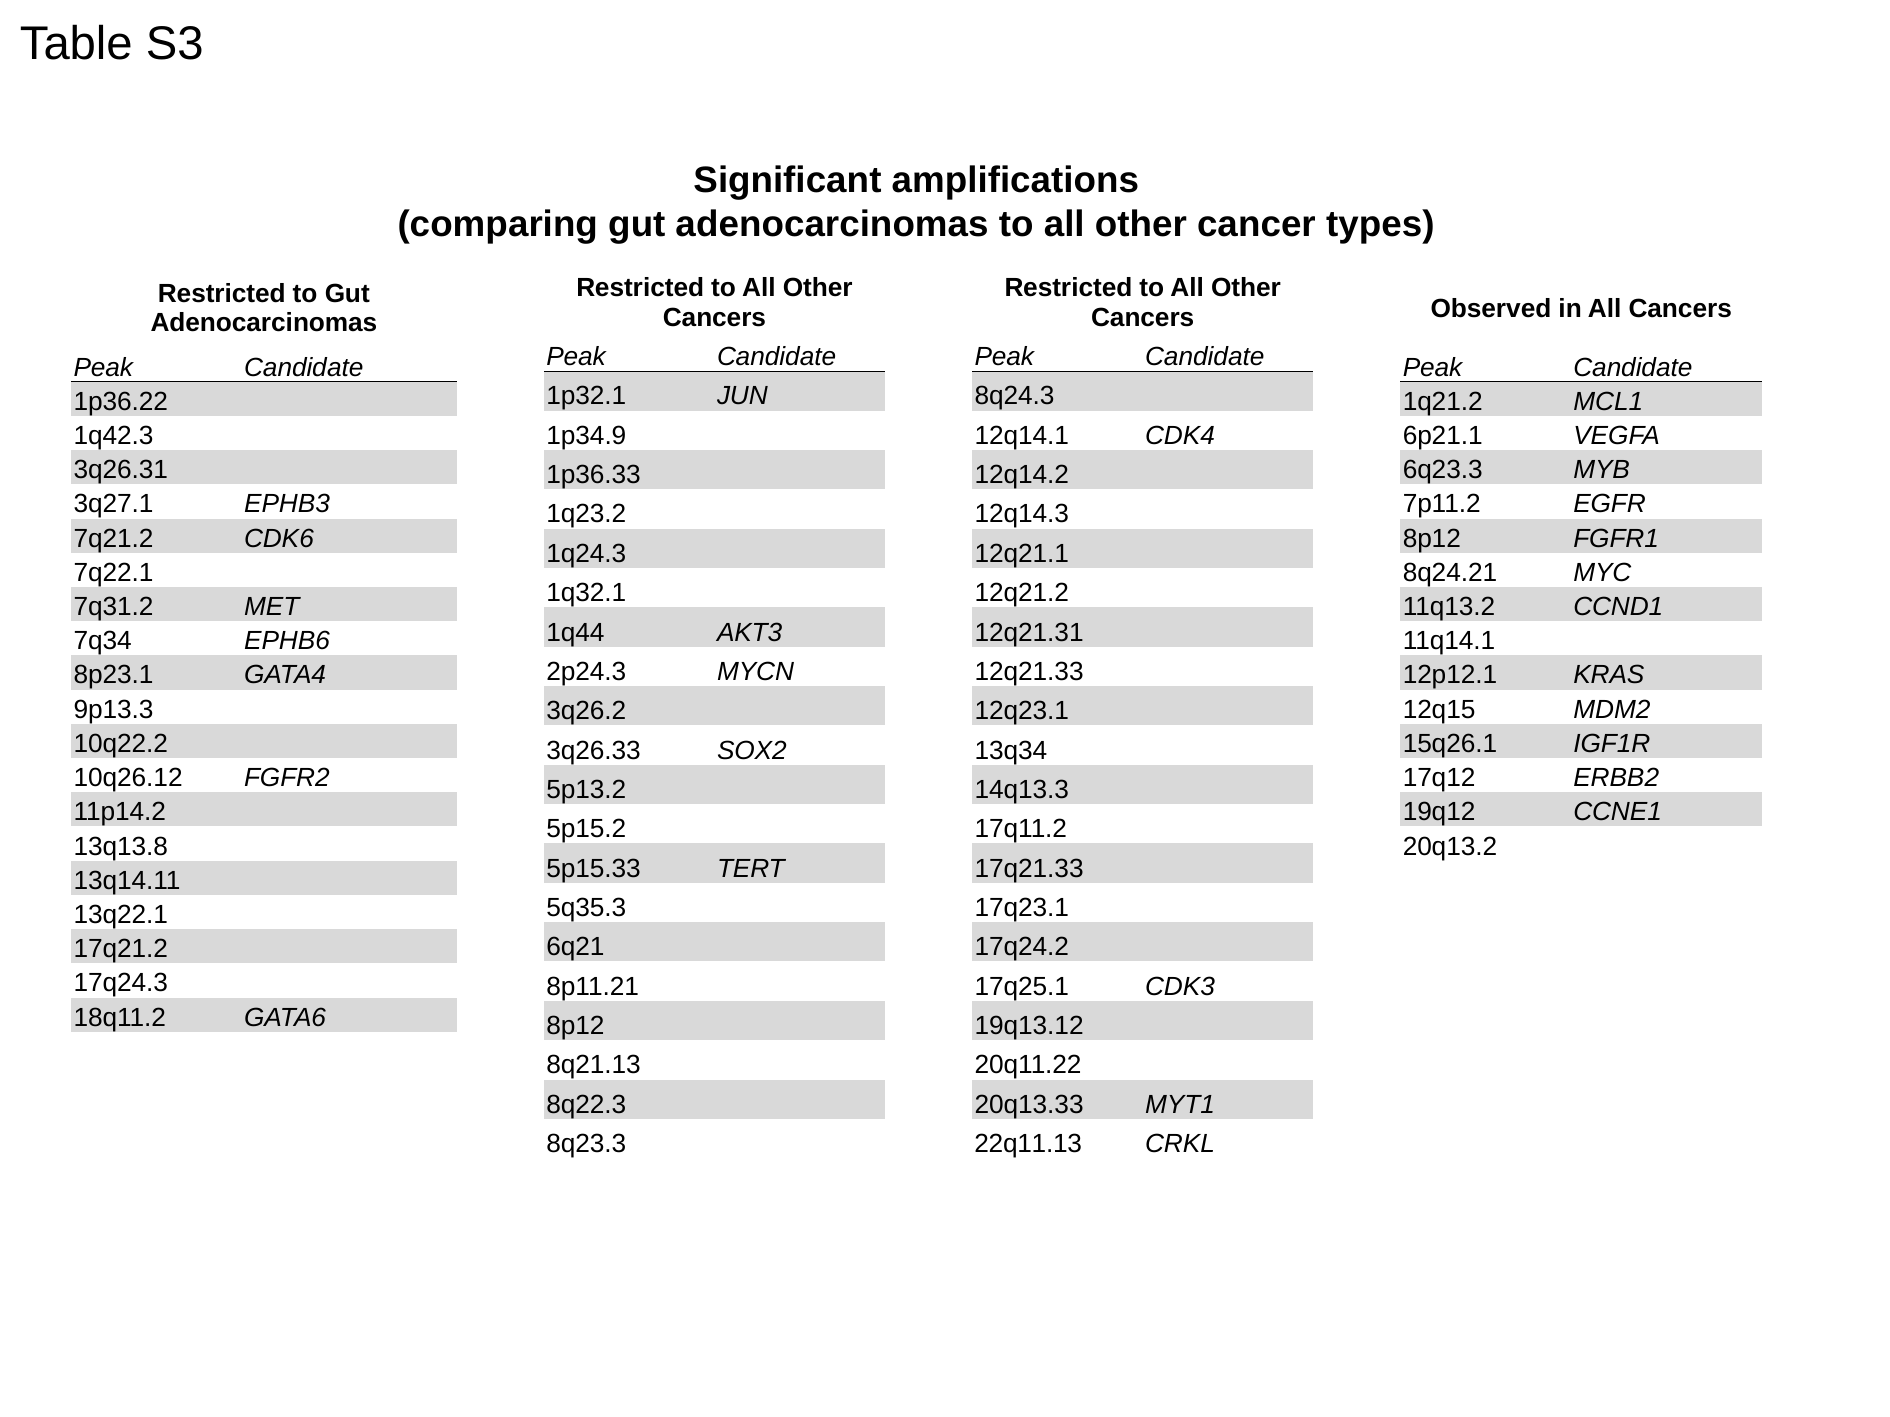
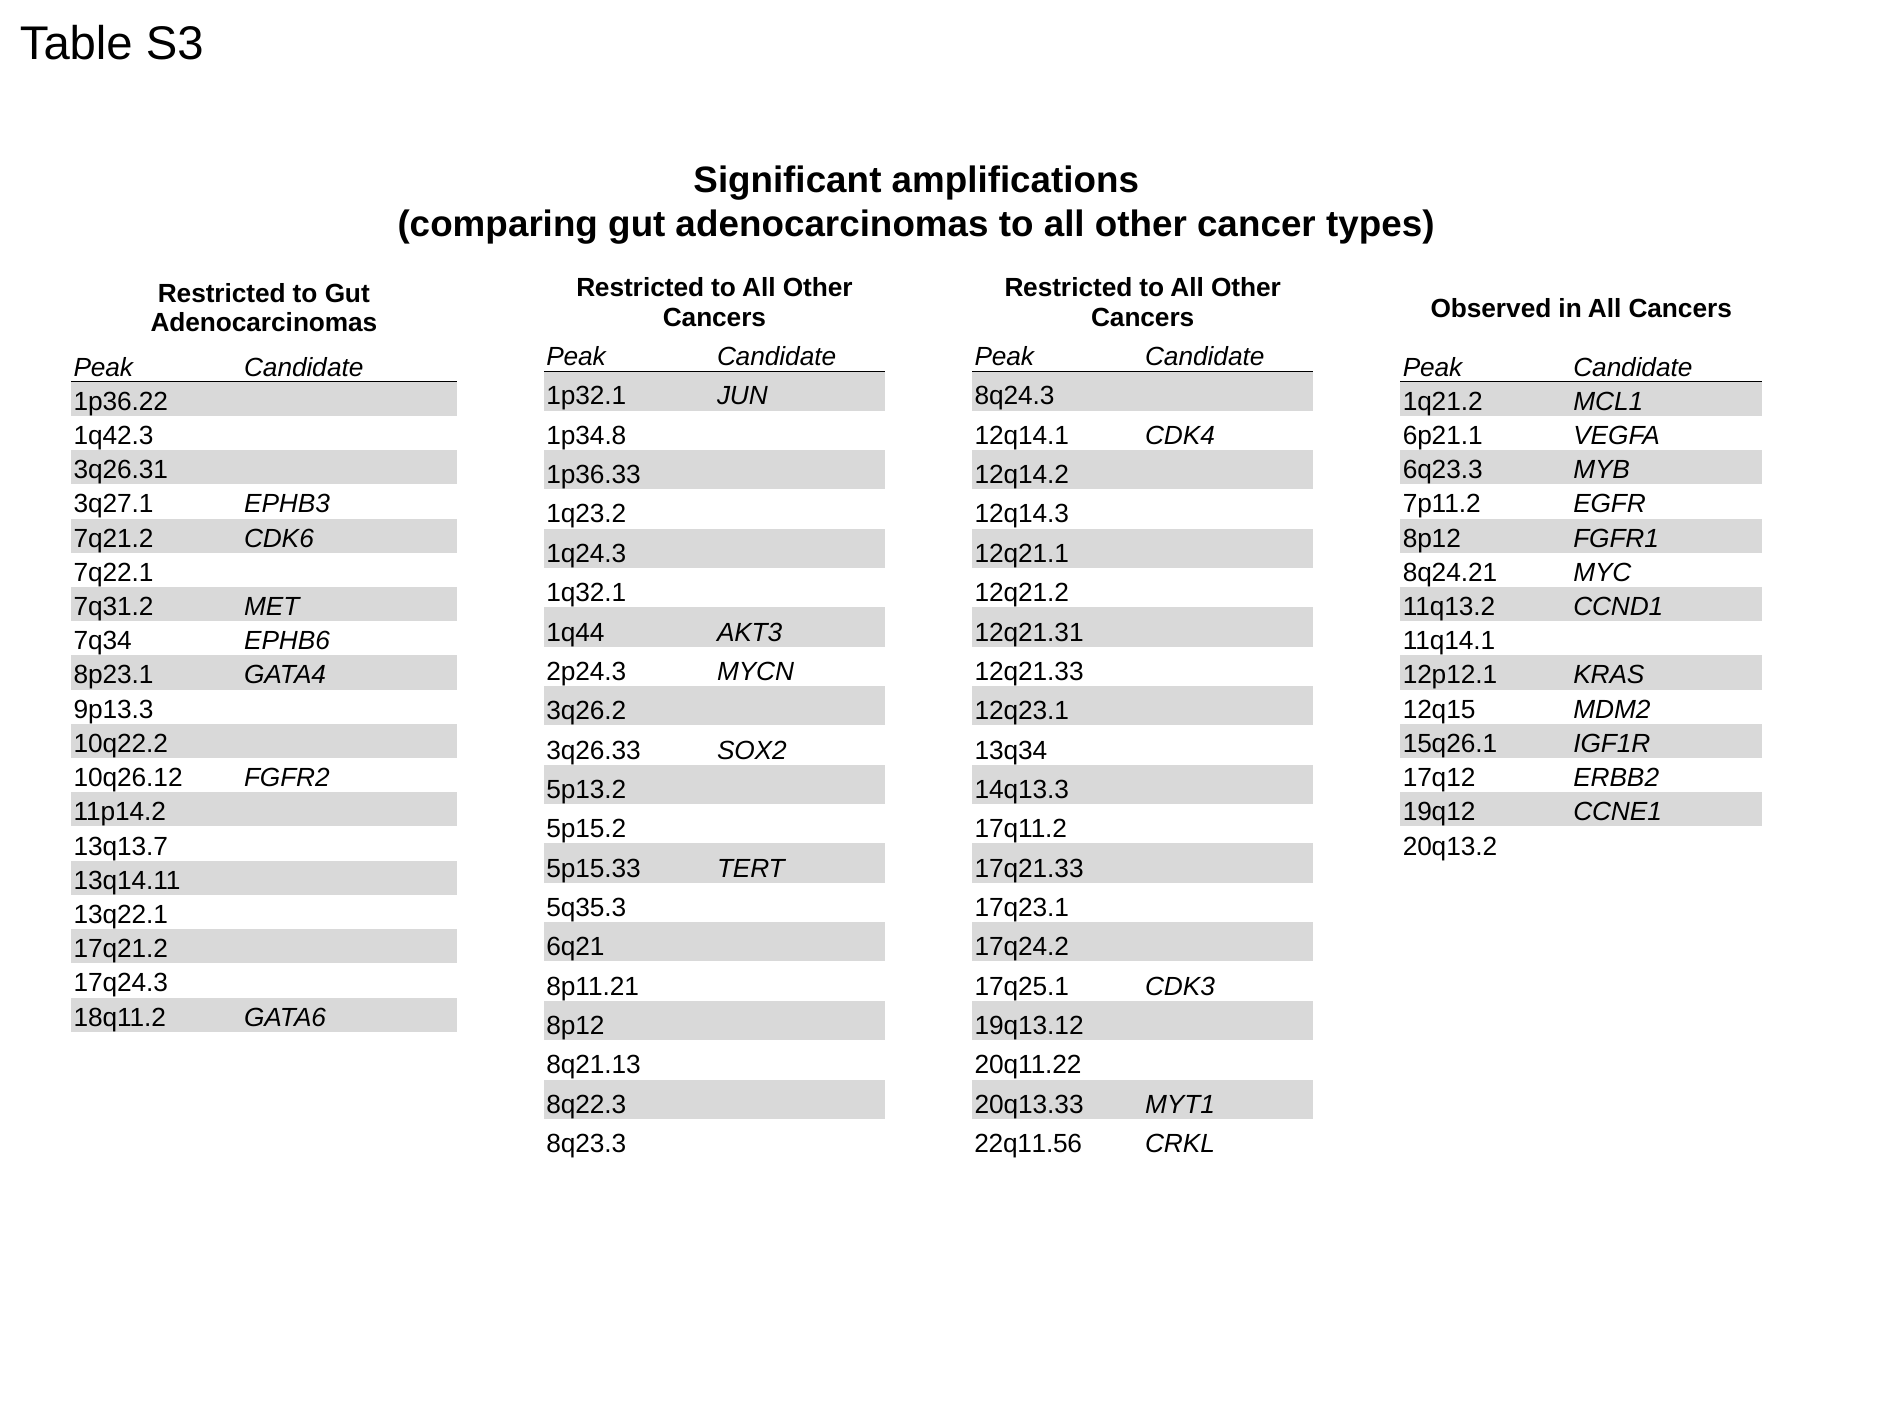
1p34.9: 1p34.9 -> 1p34.8 (586, 436)
13q13.8: 13q13.8 -> 13q13.7 (121, 847)
22q11.13: 22q11.13 -> 22q11.56 (1028, 1144)
